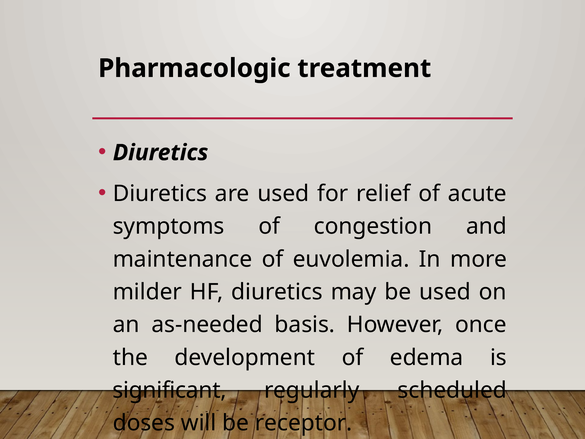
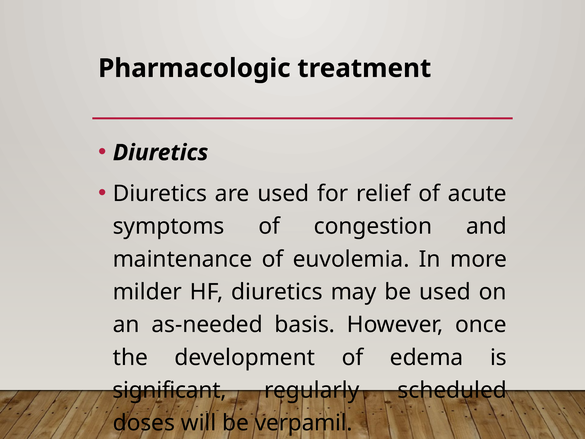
receptor: receptor -> verpamil (304, 423)
